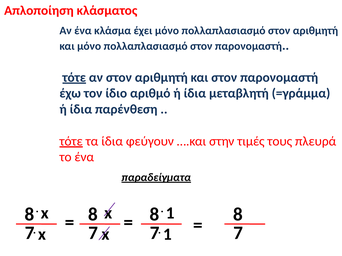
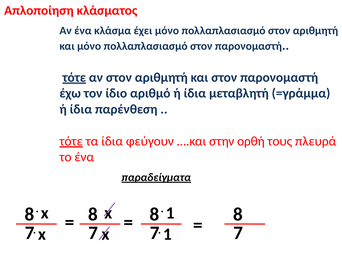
τιμές: τιμές -> ορθή (251, 141)
